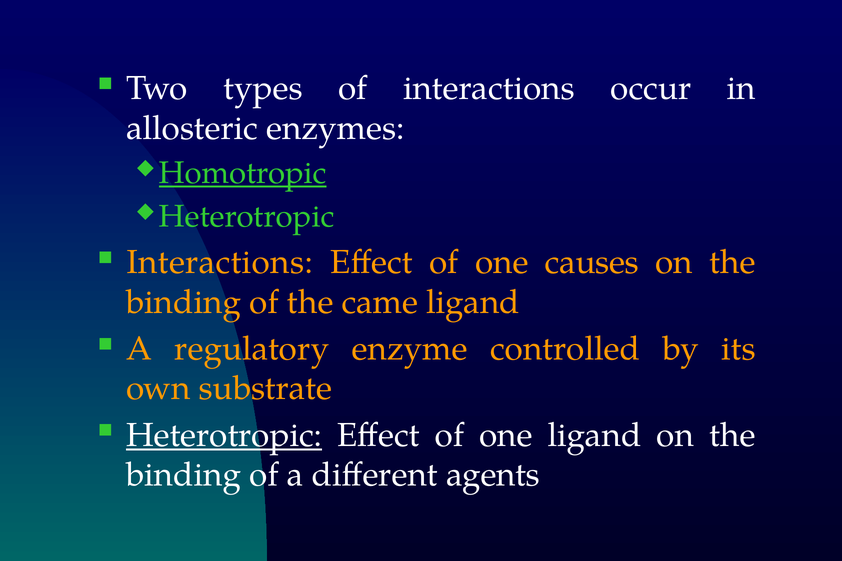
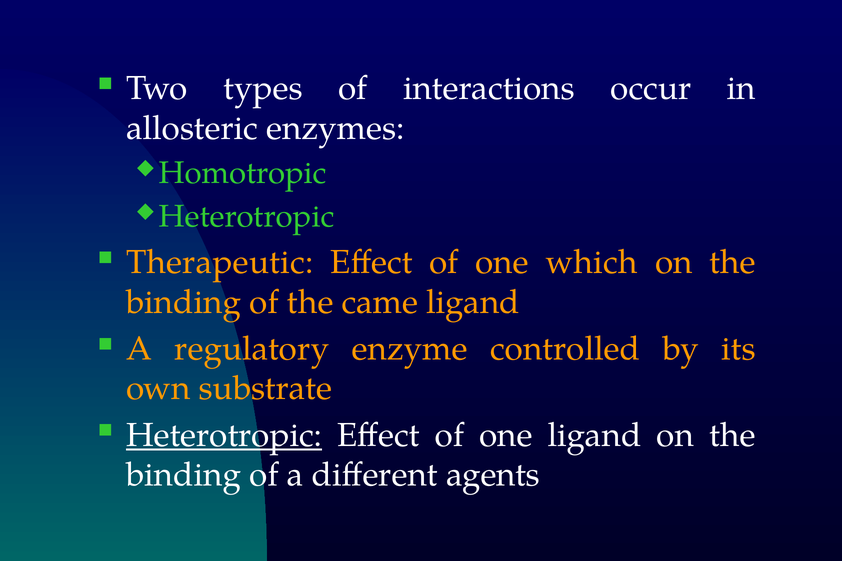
Homotropic underline: present -> none (243, 173)
Interactions: Interactions -> Therapeutic (220, 262)
causes: causes -> which (592, 262)
